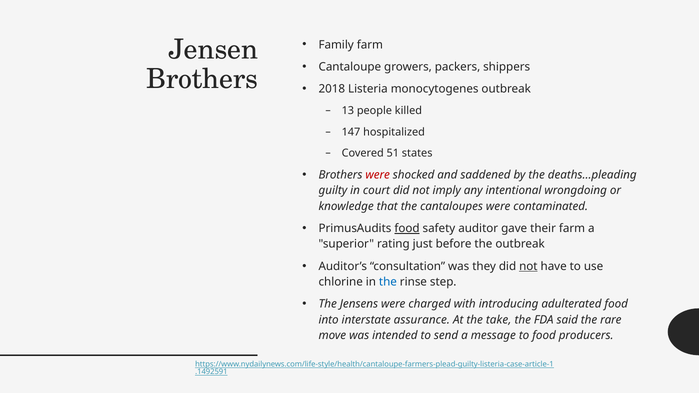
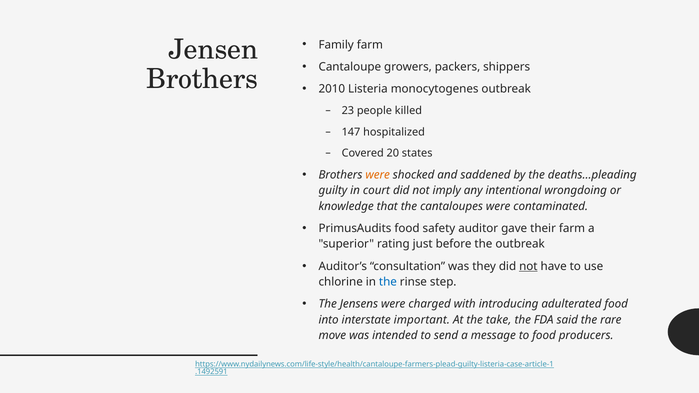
2018: 2018 -> 2010 (332, 89)
13: 13 -> 23 (348, 111)
51: 51 -> 20 (393, 153)
were colour: red -> orange (378, 175)
food underline: present -> none (407, 229)
assurance: assurance -> important (422, 320)
